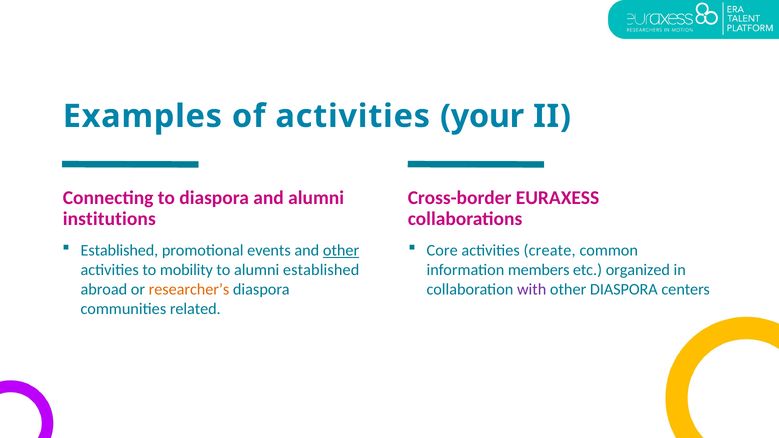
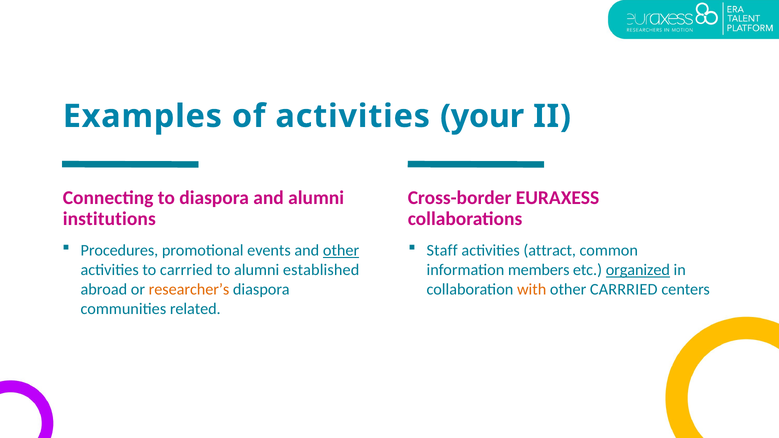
Established: Established -> Procedures (119, 250)
Core: Core -> Staff (442, 250)
create: create -> attract (550, 250)
to mobility: mobility -> carrried (186, 270)
organized underline: none -> present (638, 270)
with colour: purple -> orange (532, 289)
other DIASPORA: DIASPORA -> CARRRIED (624, 289)
